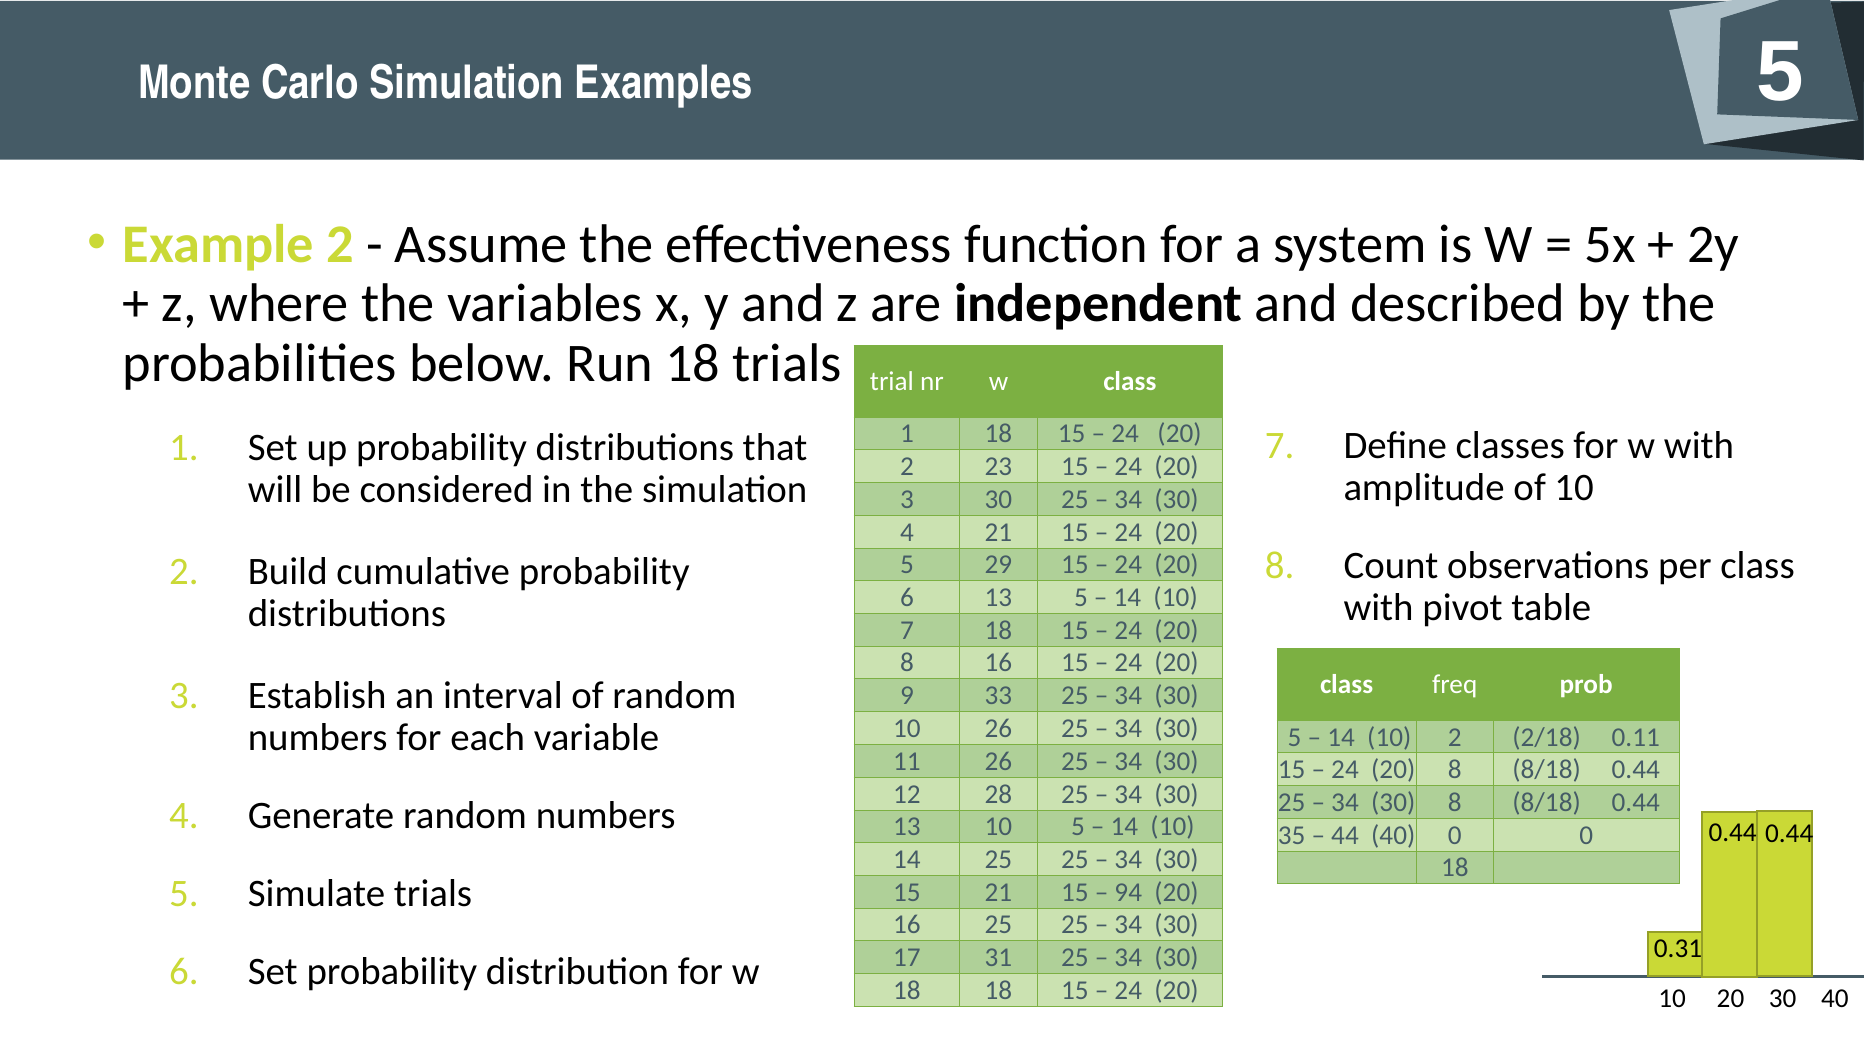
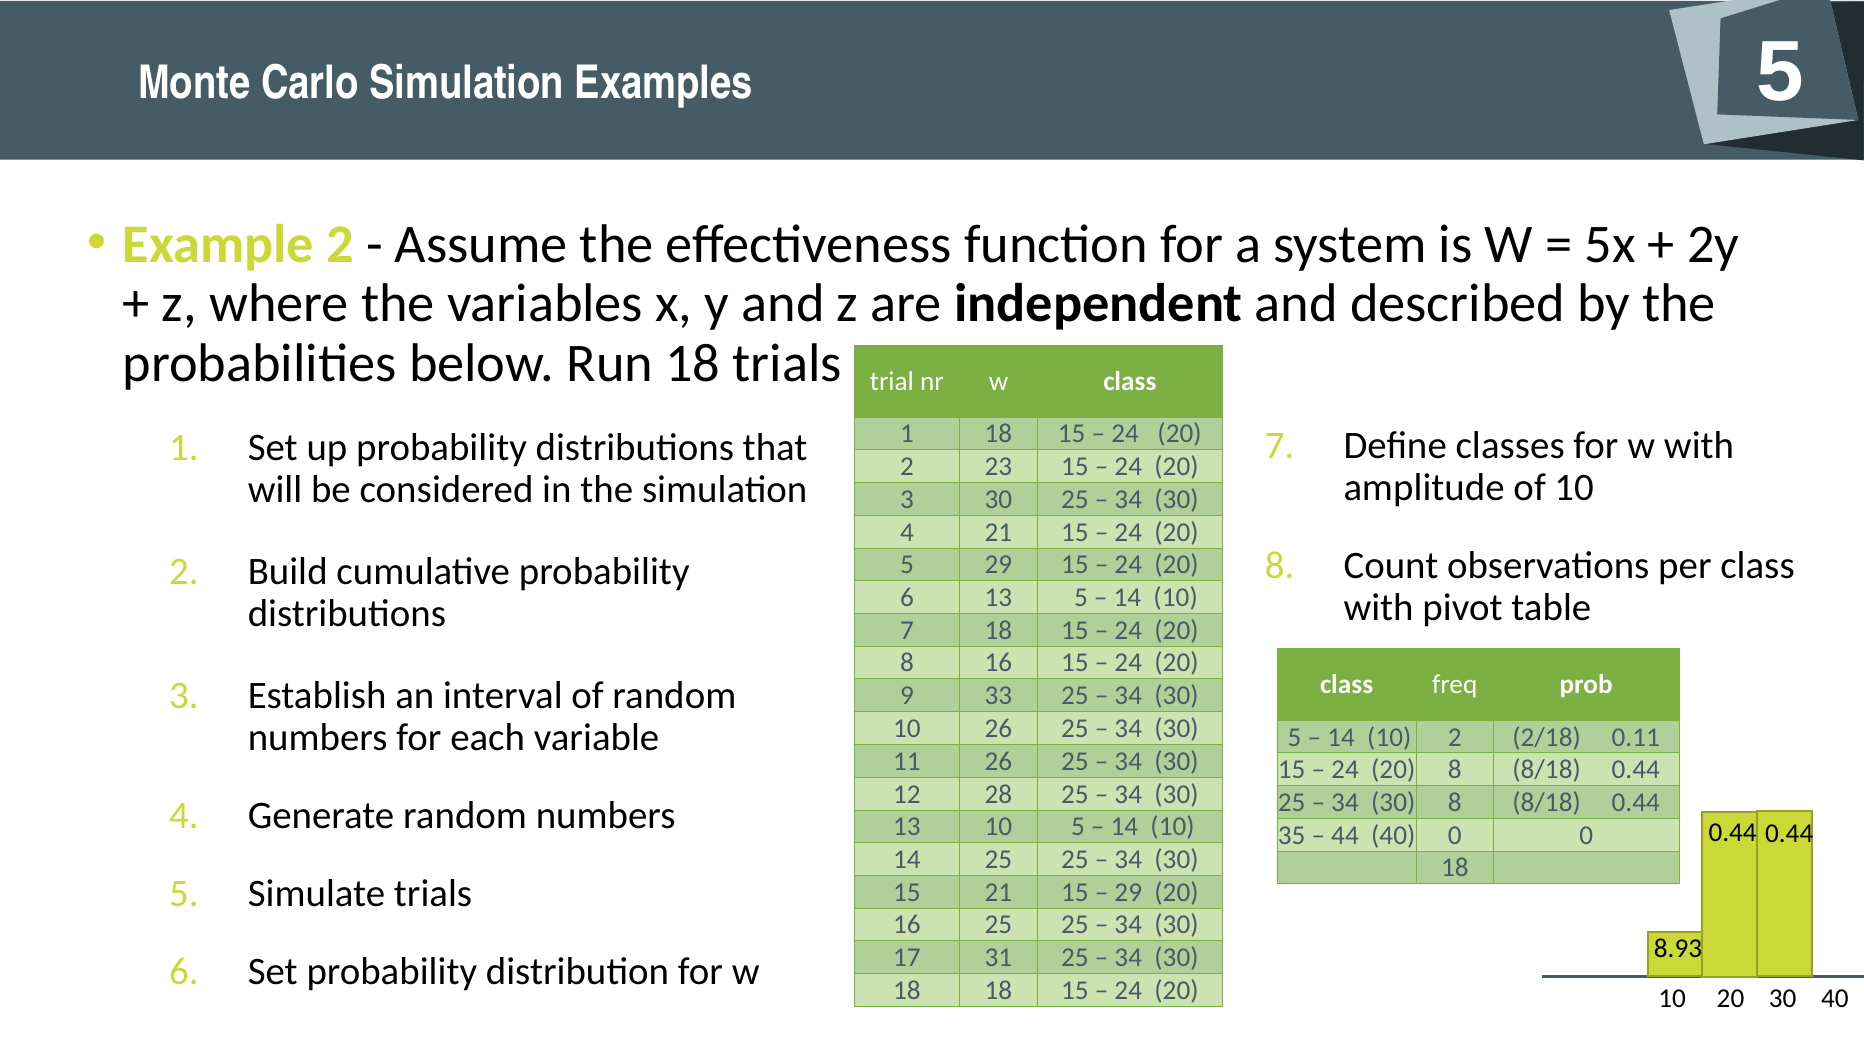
94: 94 -> 29 (1128, 892)
0.31: 0.31 -> 8.93 (1678, 948)
